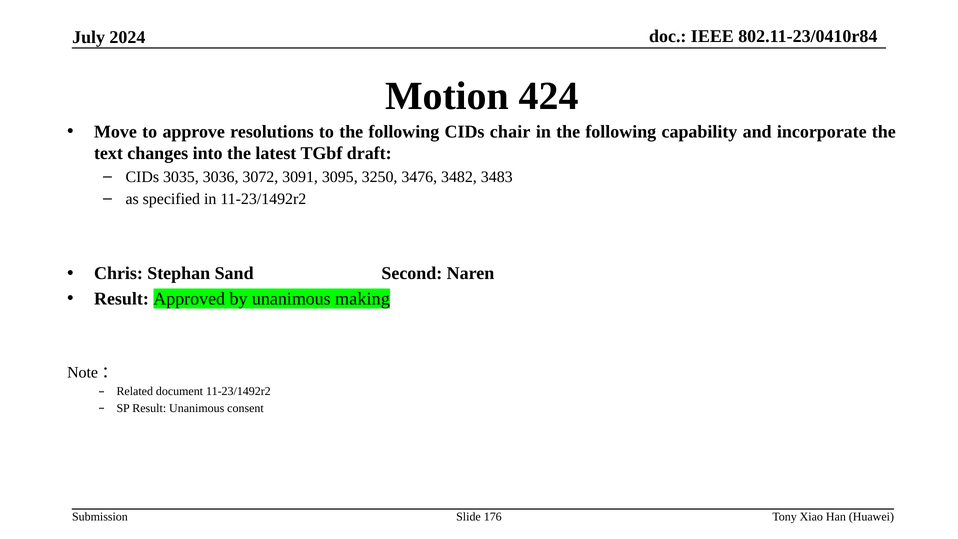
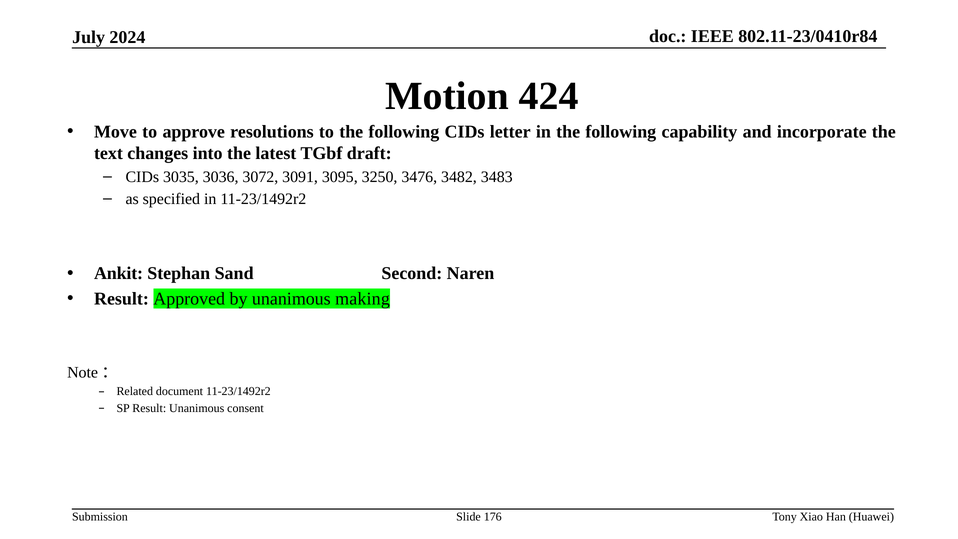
chair: chair -> letter (510, 132)
Chris: Chris -> Ankit (119, 273)
